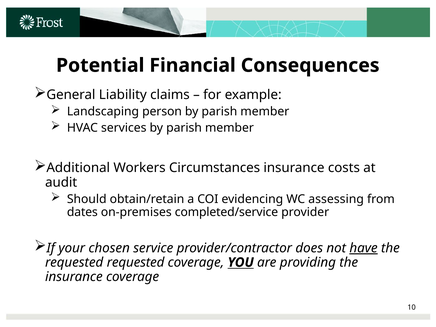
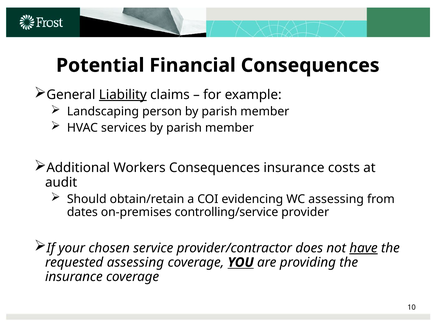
Liability underline: none -> present (123, 95)
Workers Circumstances: Circumstances -> Consequences (215, 168)
completed/service: completed/service -> controlling/service (226, 212)
requested requested: requested -> assessing (135, 262)
